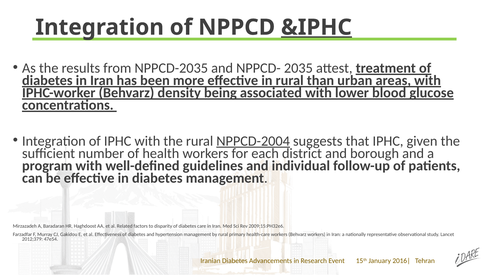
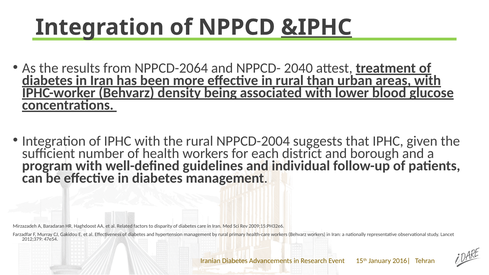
NPPCD-2035: NPPCD-2035 -> NPPCD-2064 (171, 68)
2035: 2035 -> 2040 (298, 68)
NPPCD-2004 underline: present -> none (253, 141)
